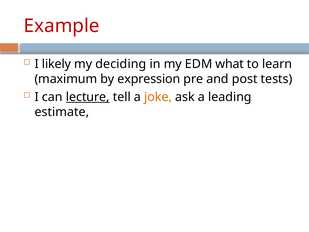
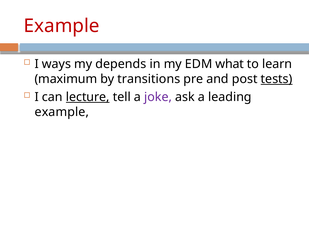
likely: likely -> ways (56, 64)
deciding: deciding -> depends (121, 64)
expression: expression -> transitions (149, 79)
tests underline: none -> present (277, 79)
joke colour: orange -> purple (158, 97)
estimate: estimate -> example (62, 112)
